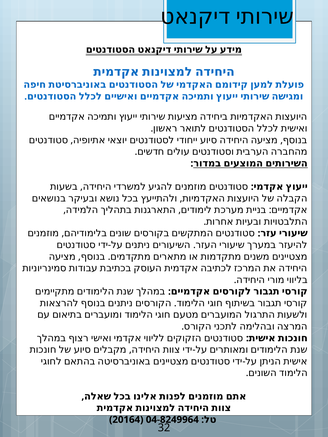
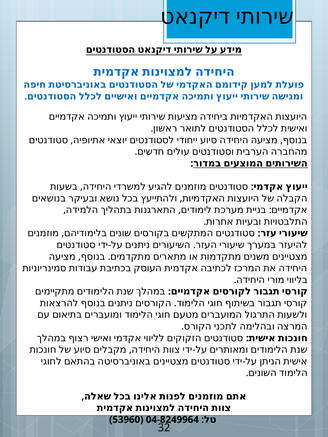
20164: 20164 -> 53960 (126, 420)
